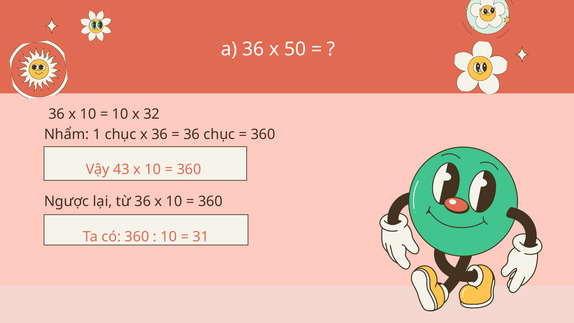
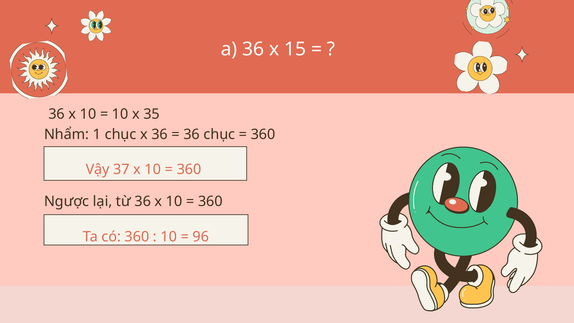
50: 50 -> 15 (295, 49)
32: 32 -> 35 (152, 114)
43: 43 -> 37 (121, 169)
31: 31 -> 96 (201, 237)
